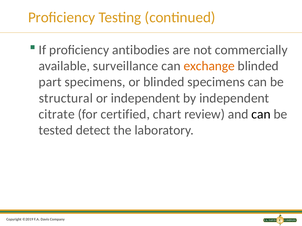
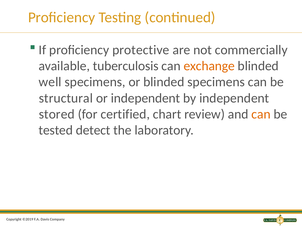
antibodies: antibodies -> protective (141, 50)
surveillance: surveillance -> tuberculosis (126, 66)
part: part -> well (50, 82)
citrate: citrate -> stored (57, 114)
can colour: black -> orange (261, 114)
